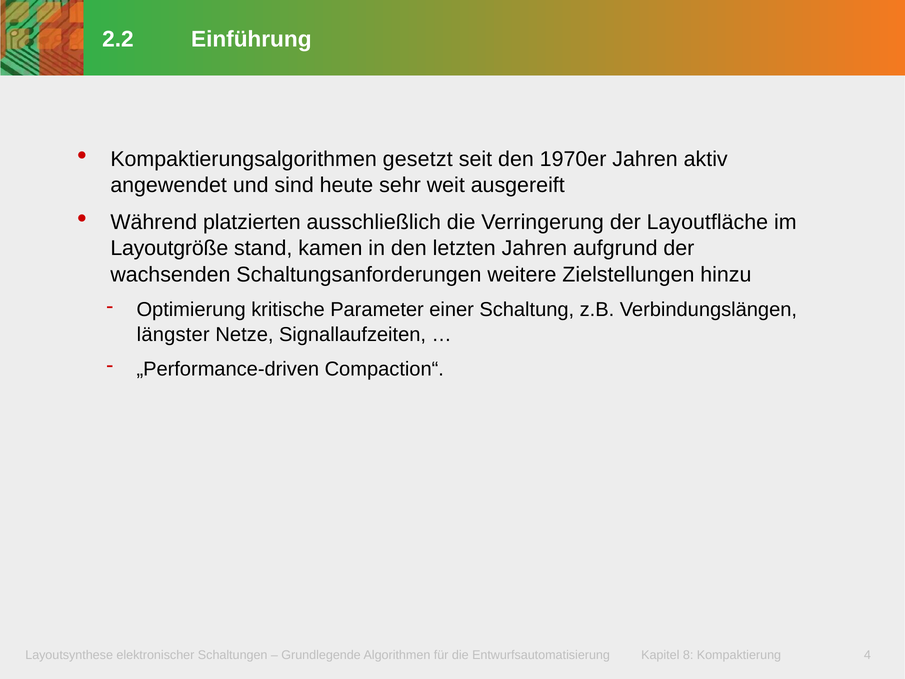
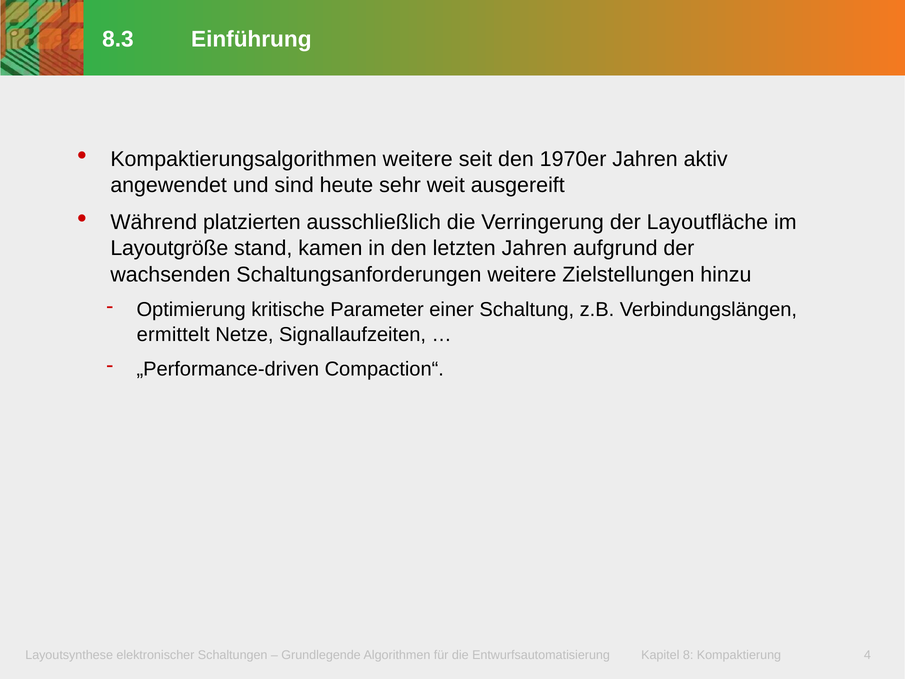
2.2: 2.2 -> 8.3 (118, 39)
Kompaktierungsalgorithmen gesetzt: gesetzt -> weitere (418, 159)
längster: längster -> ermittelt (173, 334)
